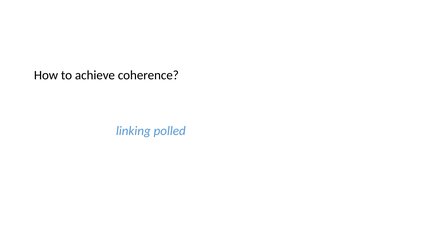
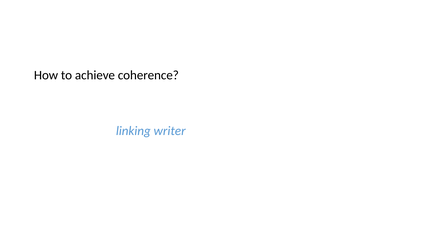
polled: polled -> writer (170, 131)
